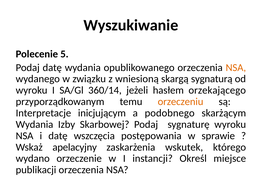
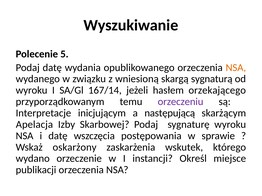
360/14: 360/14 -> 167/14 (105, 91)
orzeczeniu colour: orange -> purple (181, 102)
podobnego: podobnego -> następującą (170, 113)
Wydania: Wydania -> Apelacja (34, 125)
apelacyjny: apelacyjny -> oskarżony (75, 148)
